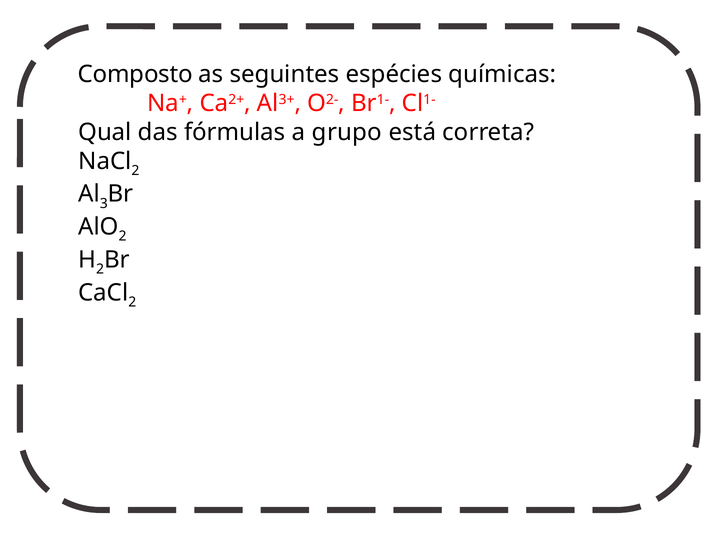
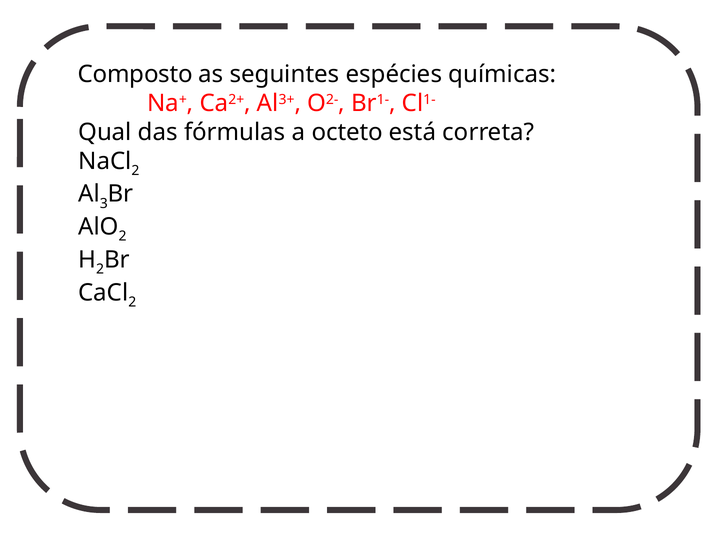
grupo: grupo -> octeto (347, 132)
